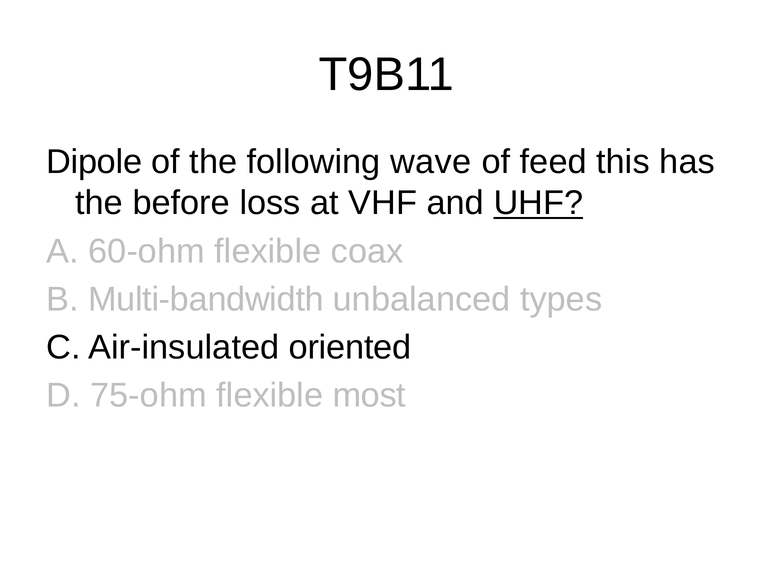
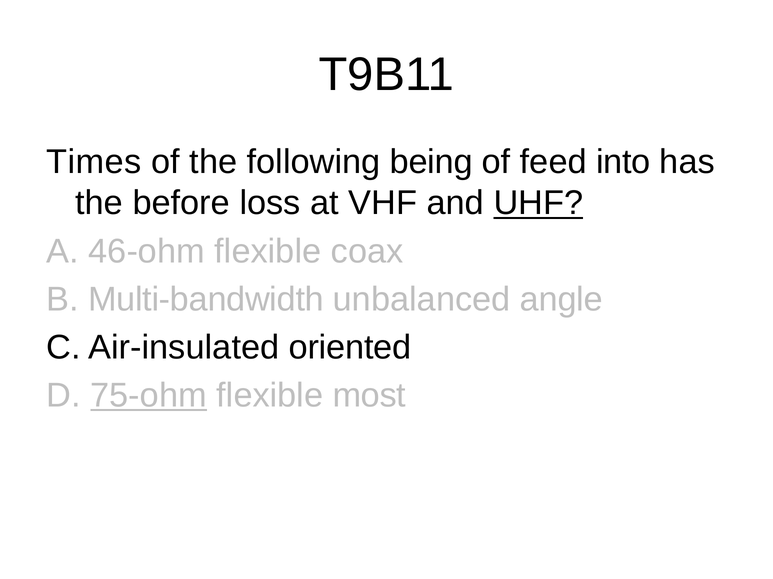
Dipole: Dipole -> Times (94, 162)
wave: wave -> being (431, 162)
this: this -> into (623, 162)
60-ohm: 60-ohm -> 46-ohm (147, 252)
types: types -> angle (561, 300)
75-ohm underline: none -> present (149, 396)
